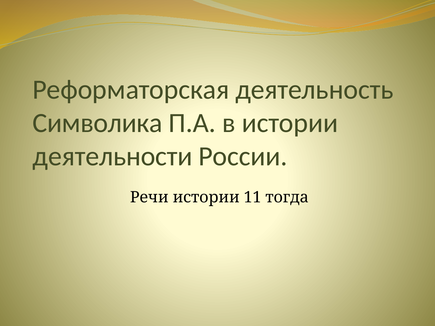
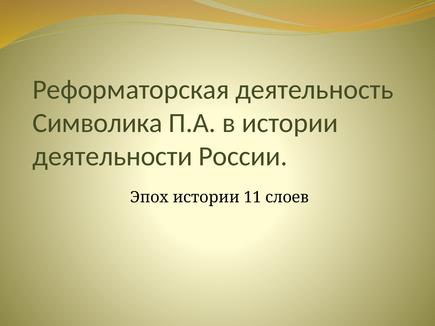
Речи: Речи -> Эпох (149, 198)
тогда: тогда -> слоев (287, 198)
